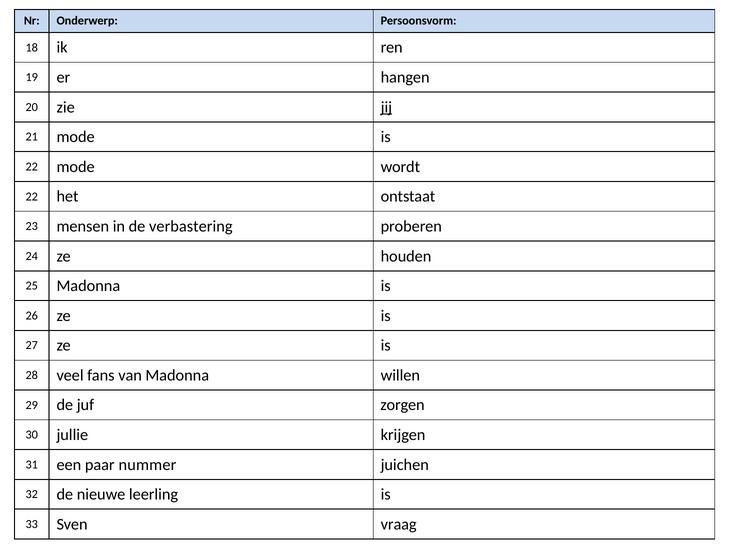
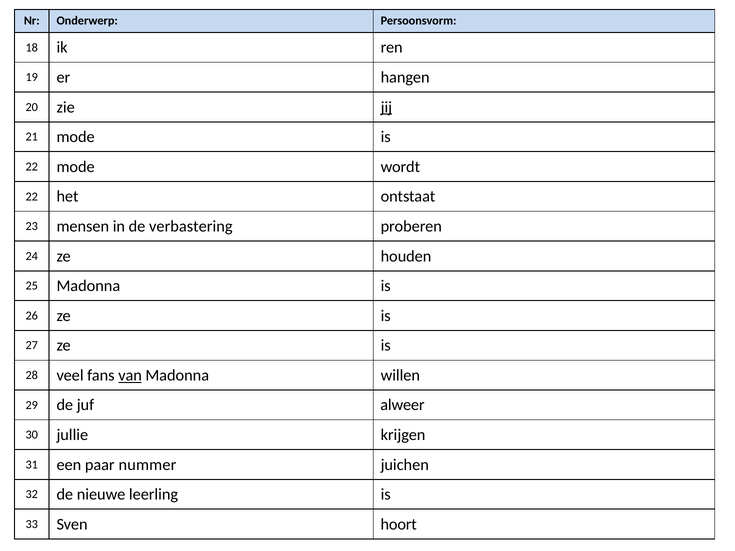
van underline: none -> present (130, 375)
zorgen: zorgen -> alweer (402, 405)
vraag: vraag -> hoort (399, 525)
